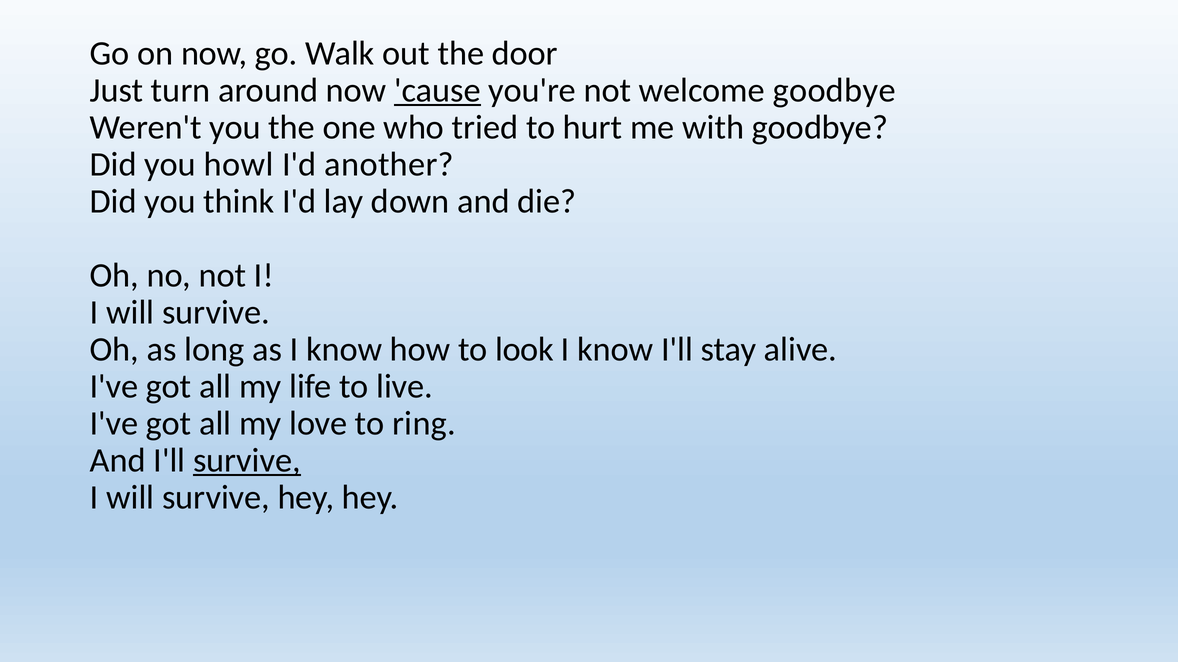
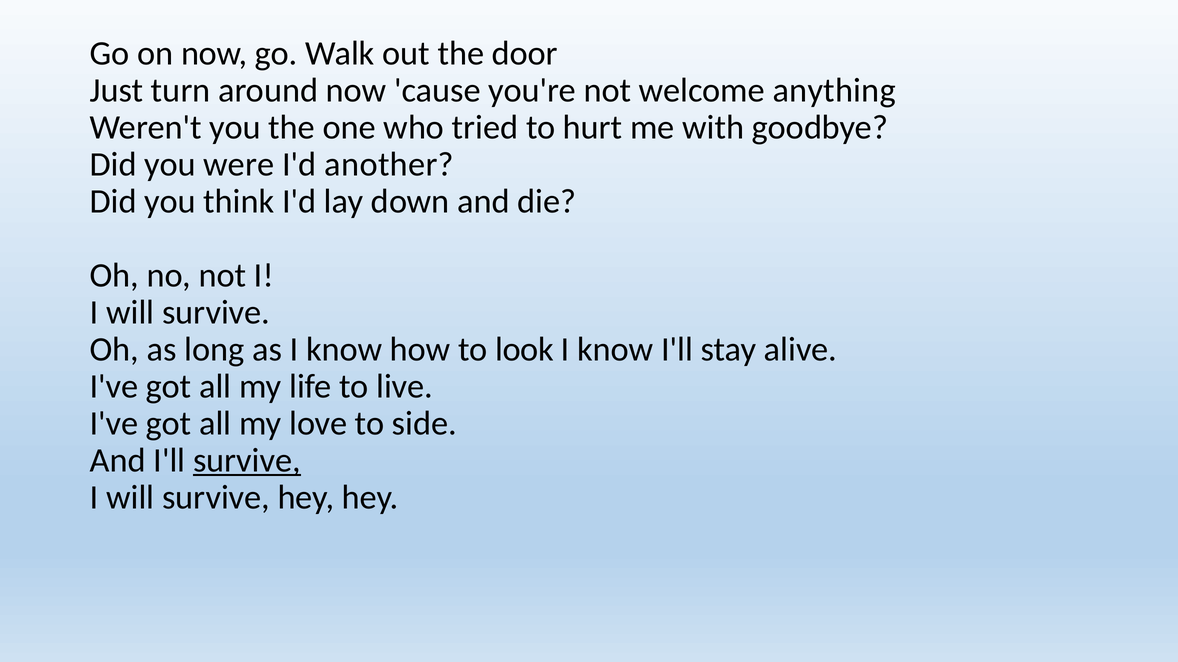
cause underline: present -> none (437, 90)
welcome goodbye: goodbye -> anything (834, 90)
howl: howl -> were (239, 165)
ring: ring -> side (424, 424)
